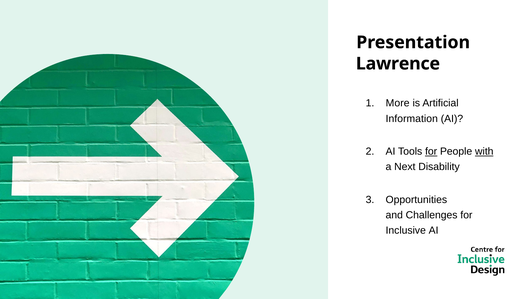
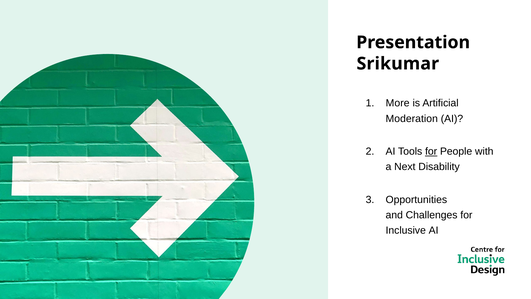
Lawrence: Lawrence -> Srikumar (398, 64)
Information: Information -> Moderation (412, 118)
with underline: present -> none (484, 151)
